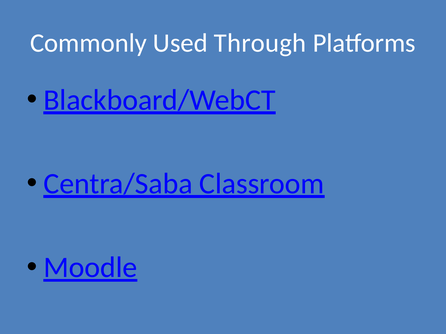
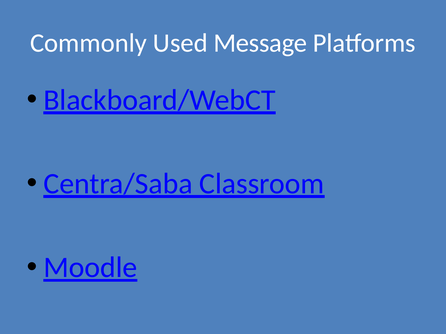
Through: Through -> Message (260, 43)
